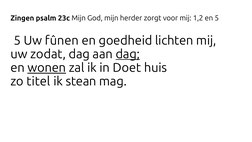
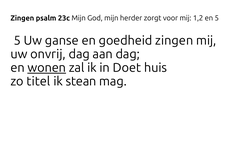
fûnen: fûnen -> ganse (62, 40)
goedheid lichten: lichten -> zingen (174, 40)
zodat: zodat -> onvrij (48, 54)
dag underline: present -> none (128, 54)
